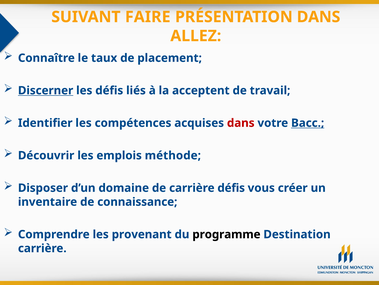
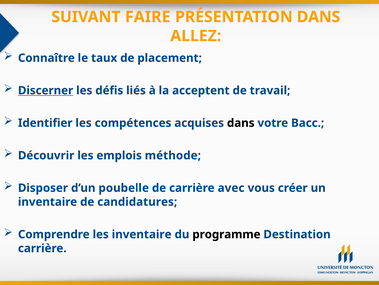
dans colour: red -> black (241, 123)
Bacc underline: present -> none (308, 123)
domaine: domaine -> poubelle (124, 188)
carrière défis: défis -> avec (231, 188)
connaissance: connaissance -> candidatures (137, 201)
les provenant: provenant -> inventaire (142, 234)
